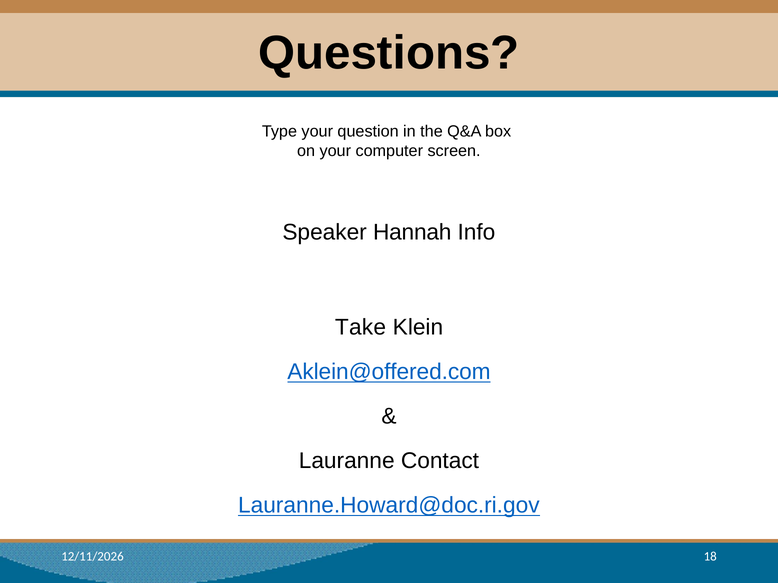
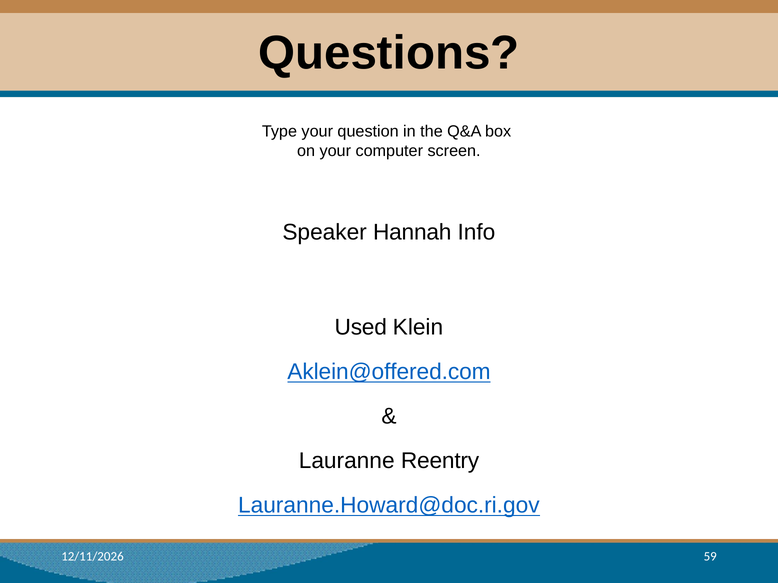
Take: Take -> Used (361, 328)
Contact: Contact -> Reentry (440, 461)
18: 18 -> 59 (710, 557)
